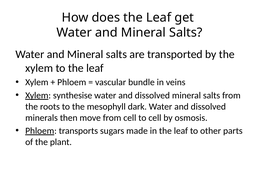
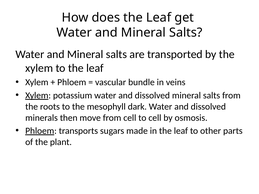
synthesise: synthesise -> potassium (73, 95)
